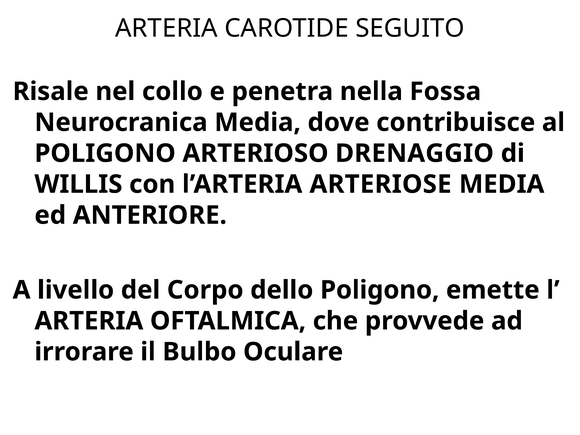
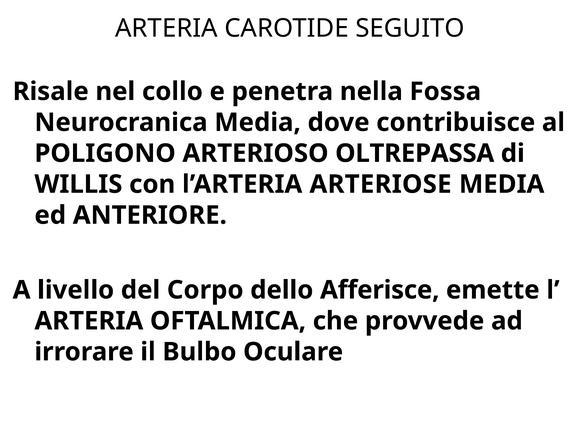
DRENAGGIO: DRENAGGIO -> OLTREPASSA (415, 153)
dello Poligono: Poligono -> Afferisce (380, 290)
